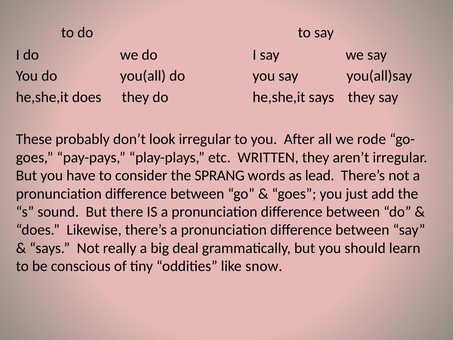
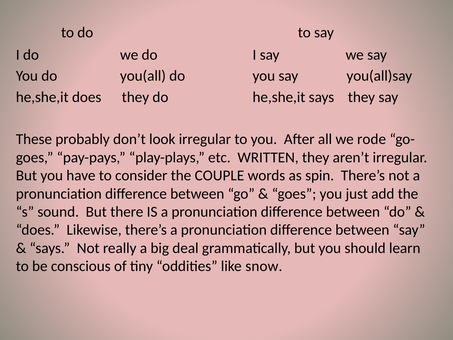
SPRANG: SPRANG -> COUPLE (219, 175)
lead: lead -> spin (320, 175)
